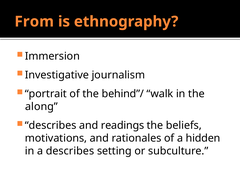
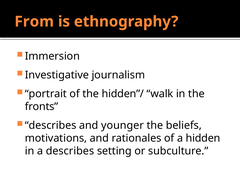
behind”/: behind”/ -> hidden”/ (123, 94)
along: along -> fronts (42, 107)
readings: readings -> younger (122, 125)
